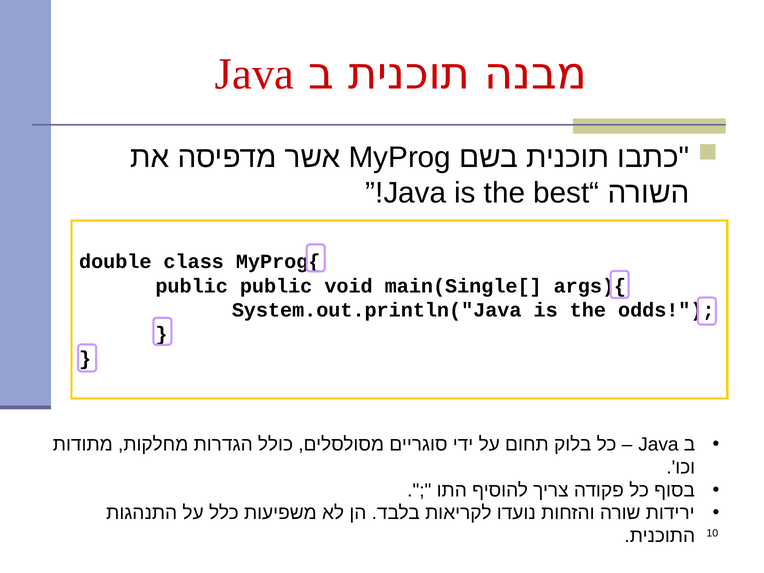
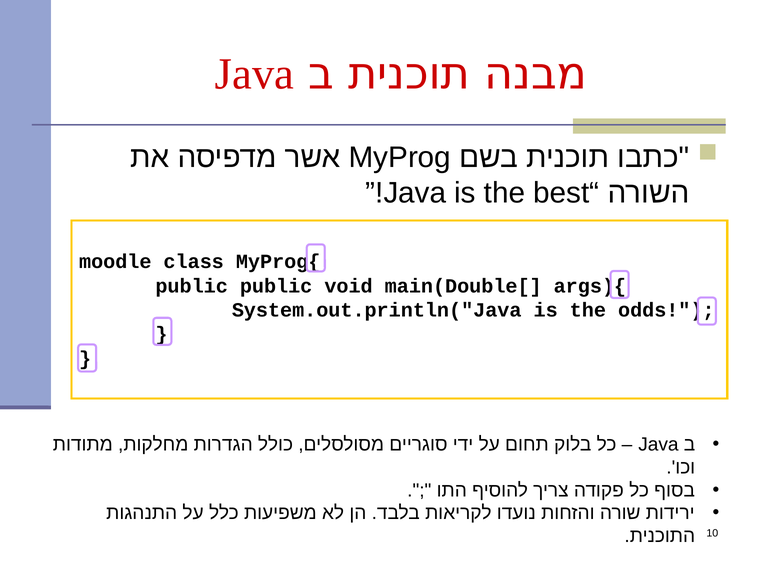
double: double -> moodle (115, 262)
main(Single[: main(Single[ -> main(Double[ (463, 286)
